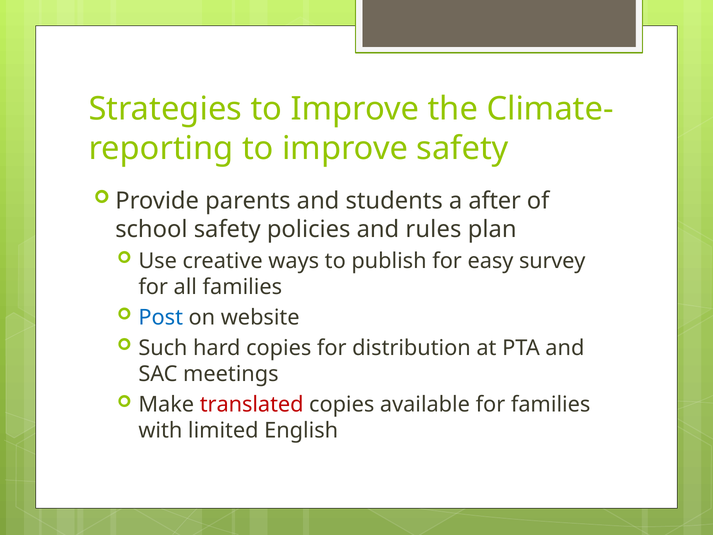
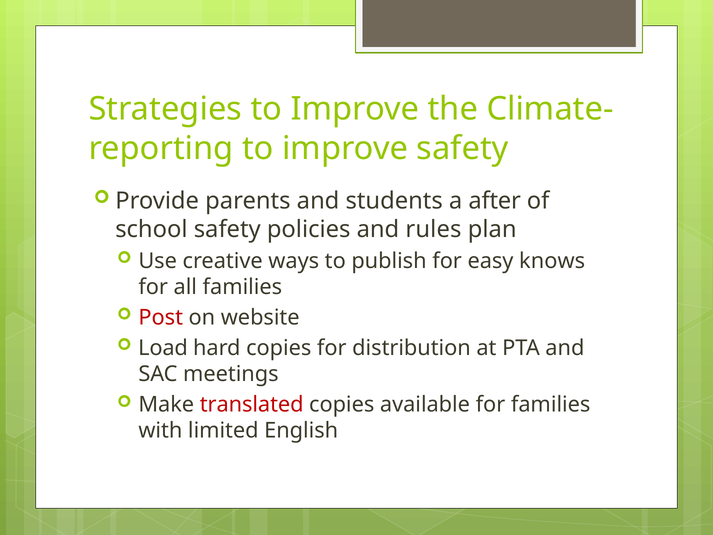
survey: survey -> knows (552, 261)
Post colour: blue -> red (161, 317)
Such: Such -> Load (163, 348)
